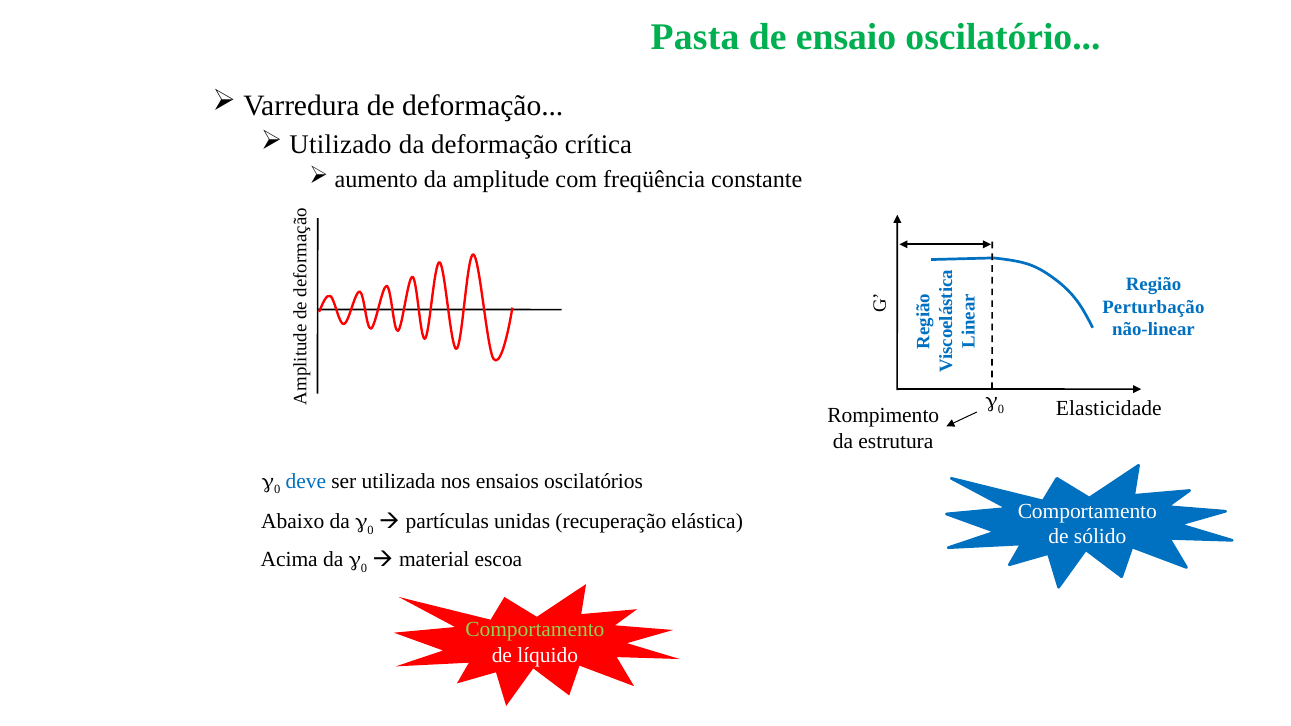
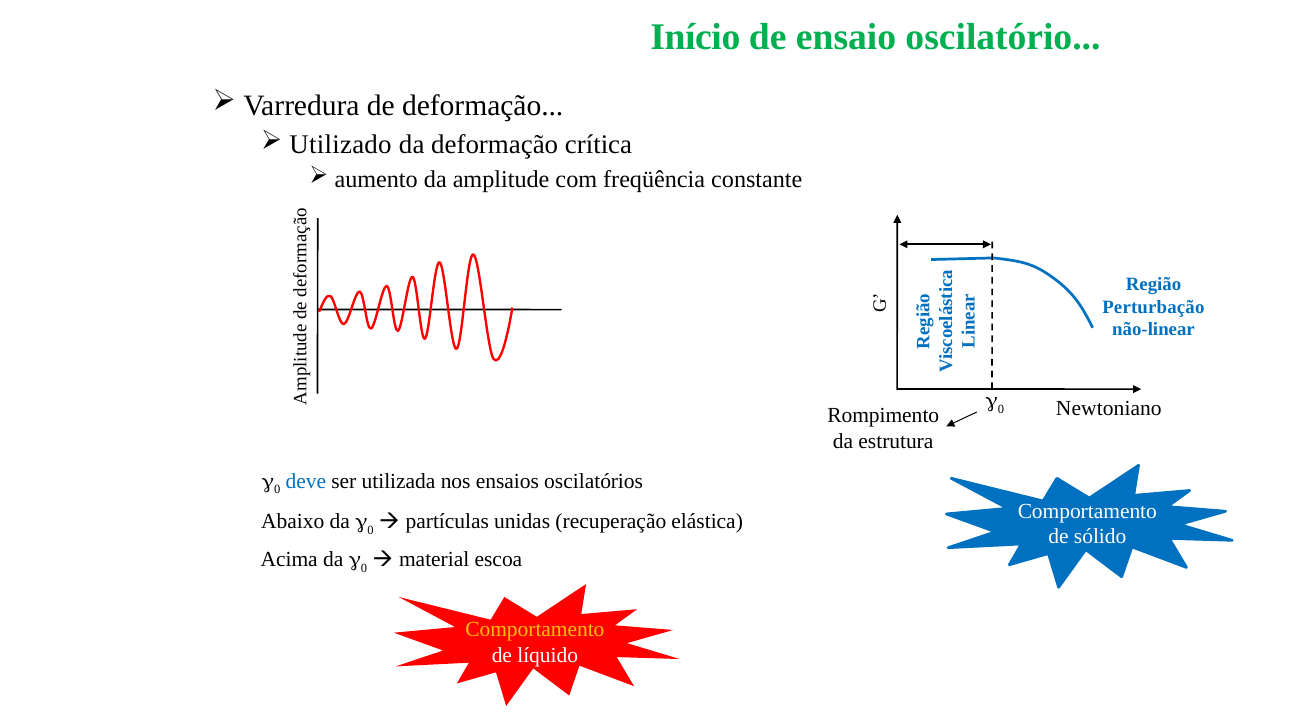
Pasta: Pasta -> Início (695, 38)
Elasticidade: Elasticidade -> Newtoniano (1109, 408)
Comportamento colour: light green -> yellow (535, 630)
